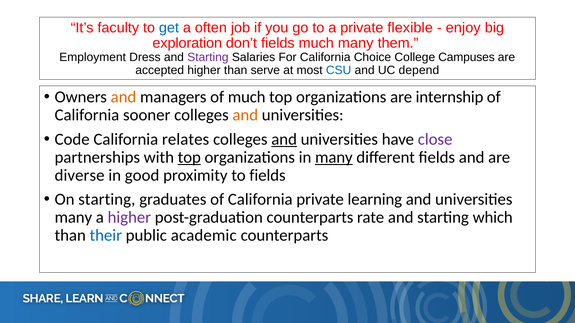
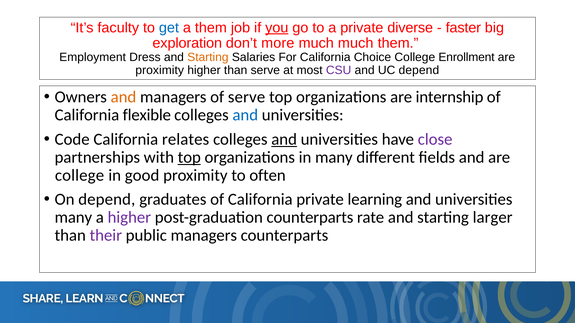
a often: often -> them (211, 28)
you underline: none -> present (277, 28)
flexible: flexible -> diverse (410, 28)
enjoy: enjoy -> faster (463, 28)
don’t fields: fields -> more (278, 43)
much many: many -> much (356, 43)
Starting colour: purple -> orange (208, 57)
Campuses: Campuses -> Enrollment (467, 57)
accepted: accepted -> proximity (160, 70)
CSU colour: blue -> purple (339, 70)
of much: much -> serve (247, 97)
sooner: sooner -> flexible (147, 115)
and colour: orange -> blue (245, 115)
many underline: present -> none (334, 157)
diverse: diverse -> college (80, 176)
to fields: fields -> often (268, 176)
On starting: starting -> depend (107, 200)
which: which -> larger (493, 218)
their colour: blue -> purple (106, 236)
public academic: academic -> managers (204, 236)
